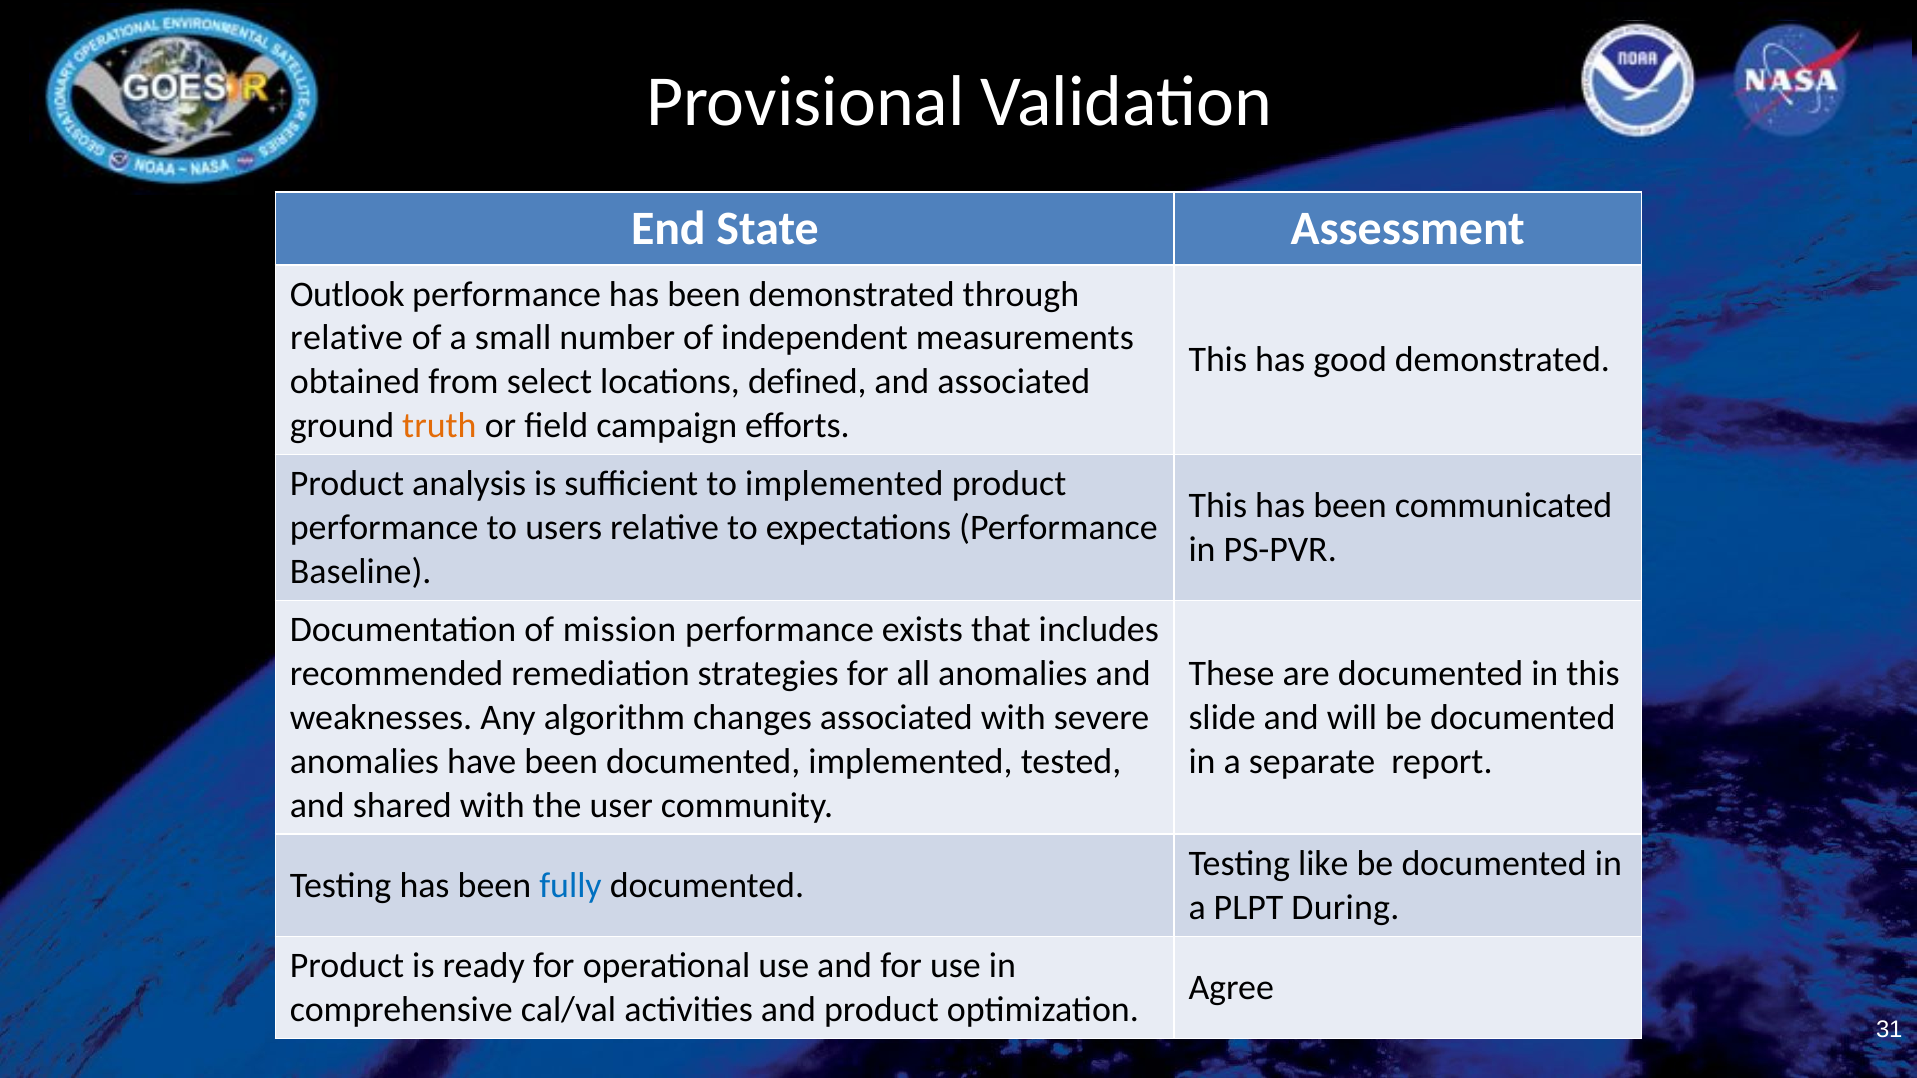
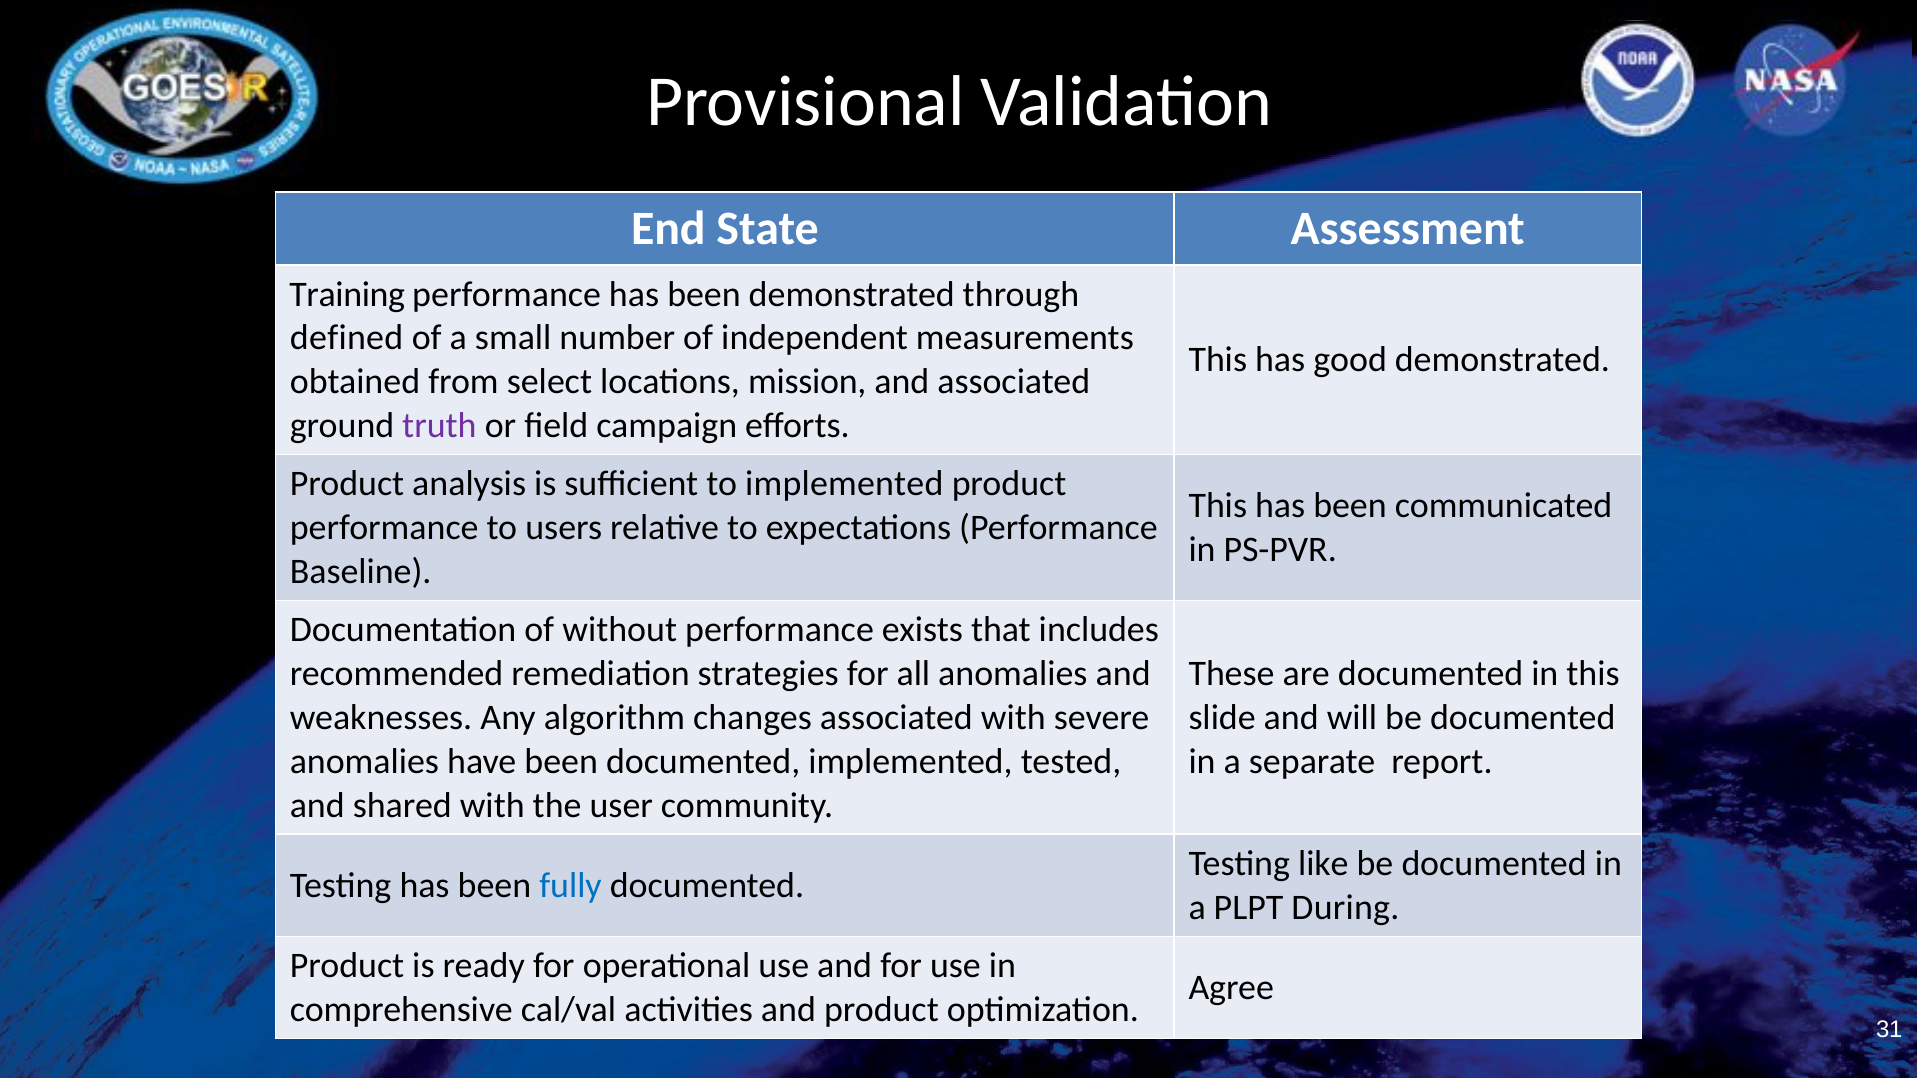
Outlook: Outlook -> Training (347, 294)
relative: relative -> defined (347, 338)
defined: defined -> mission (807, 382)
truth colour: orange -> purple (439, 426)
mission: mission -> without (620, 630)
